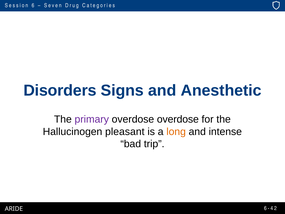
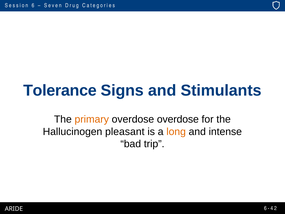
Disorders: Disorders -> Tolerance (60, 90)
Anesthetic: Anesthetic -> Stimulants (221, 90)
primary colour: purple -> orange (92, 119)
